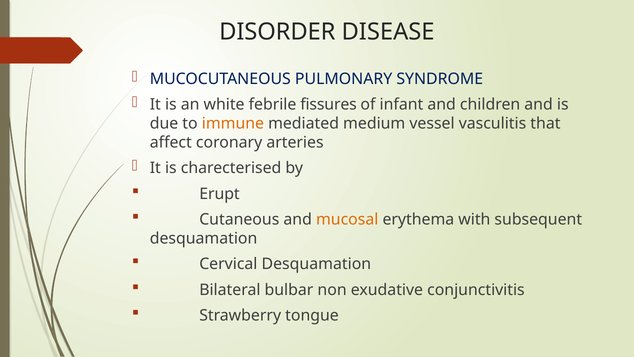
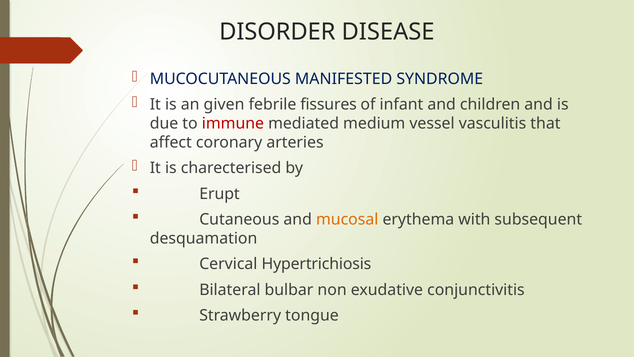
PULMONARY: PULMONARY -> MANIFESTED (344, 79)
white: white -> given (224, 104)
immune colour: orange -> red (233, 123)
Cervical Desquamation: Desquamation -> Hypertrichiosis (316, 264)
